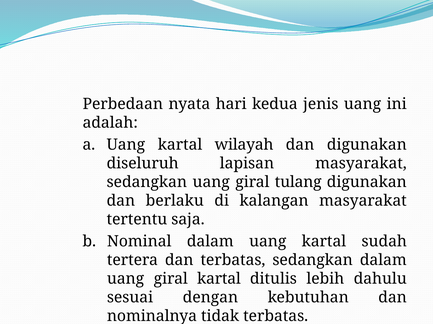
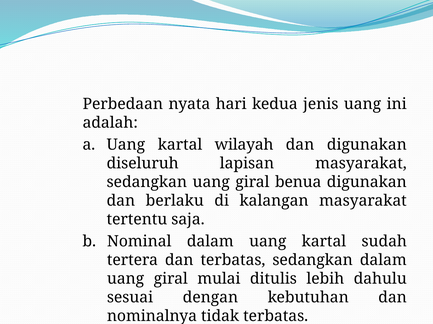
tulang: tulang -> benua (298, 182)
giral kartal: kartal -> mulai (219, 279)
